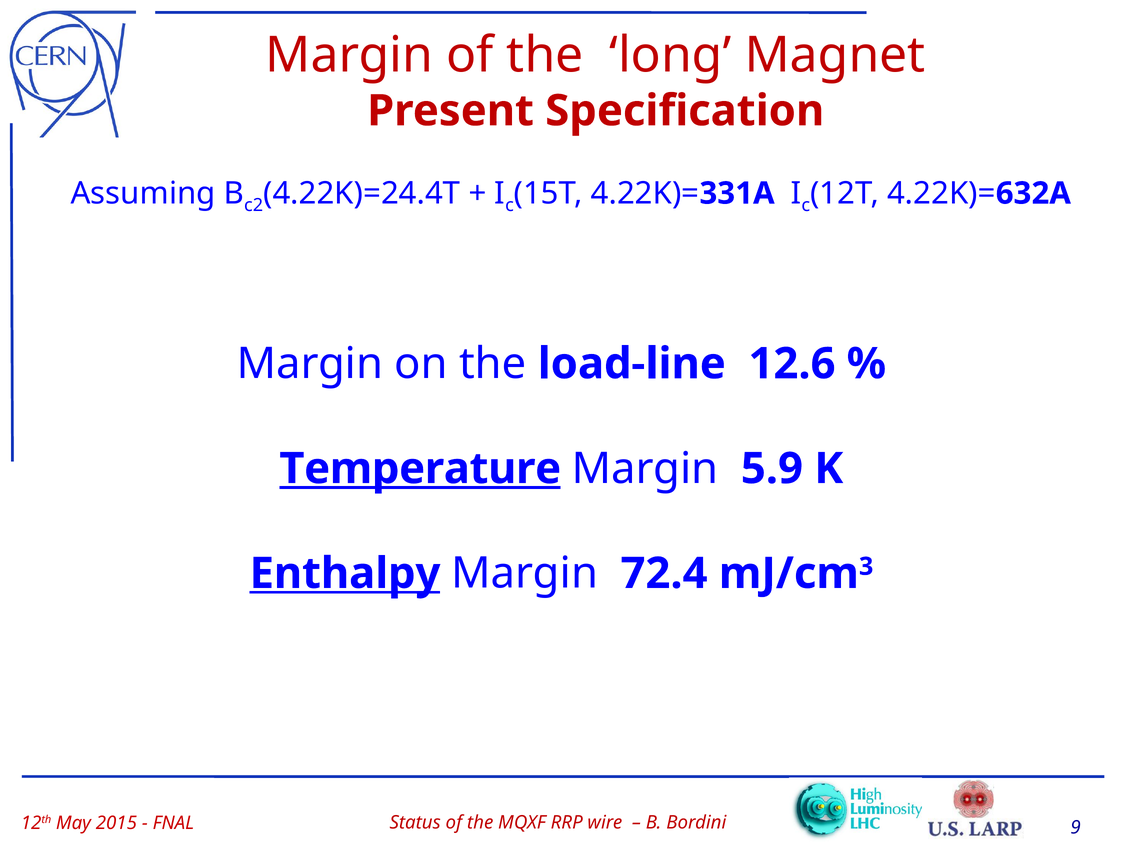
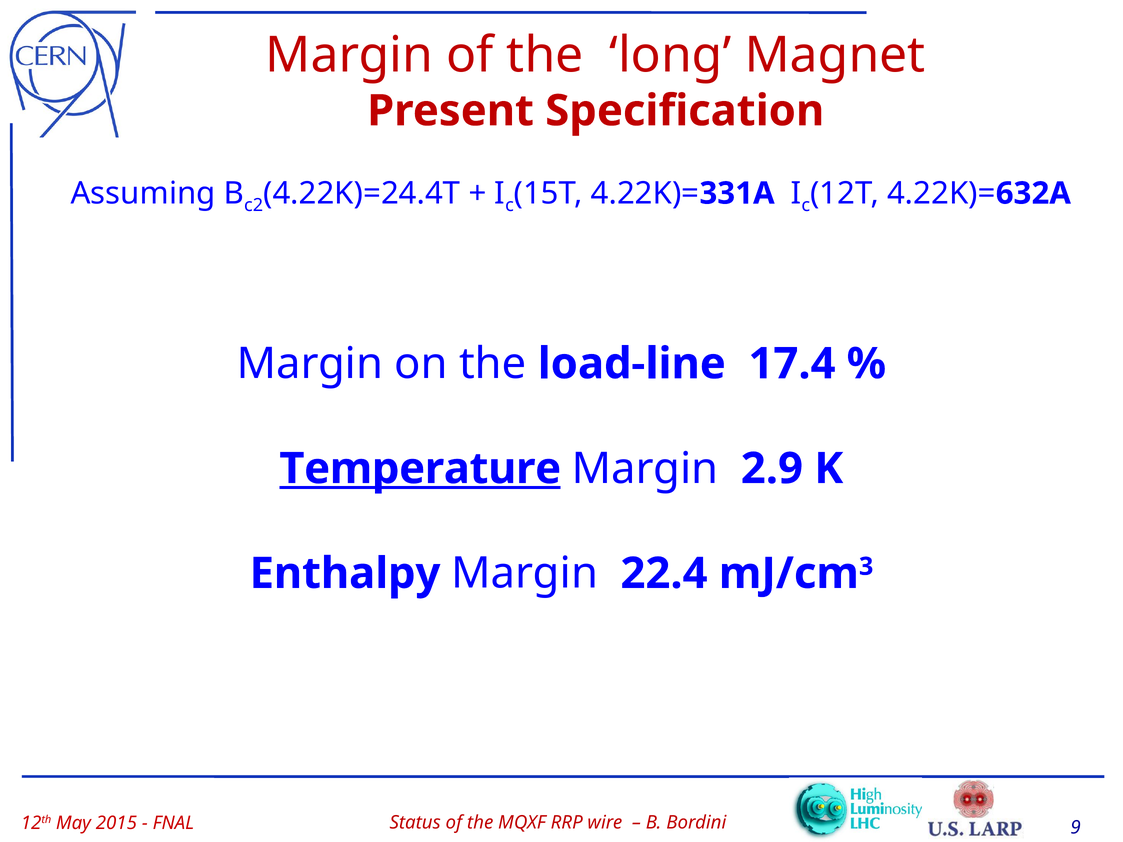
12.6: 12.6 -> 17.4 (792, 364)
5.9: 5.9 -> 2.9 (772, 469)
Enthalpy underline: present -> none (345, 574)
72.4: 72.4 -> 22.4 (664, 574)
